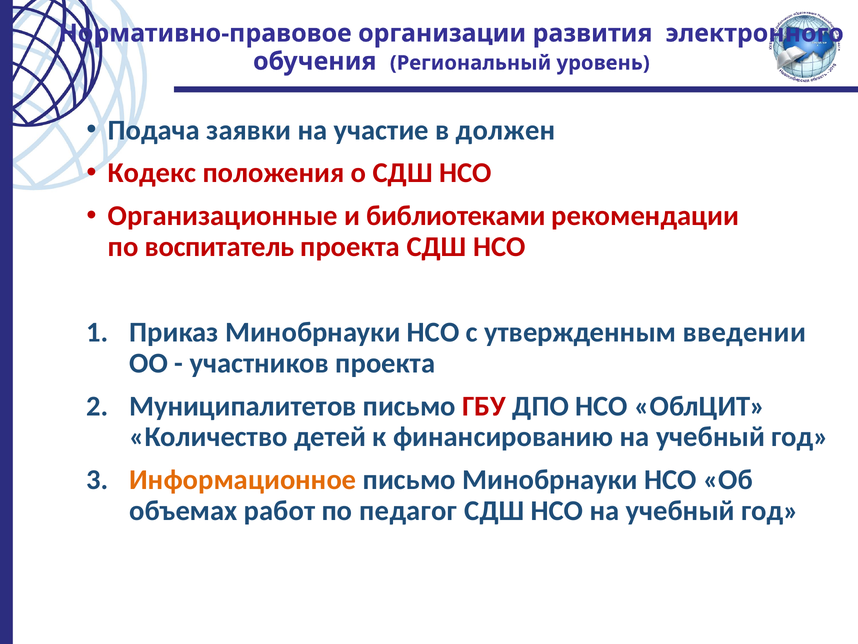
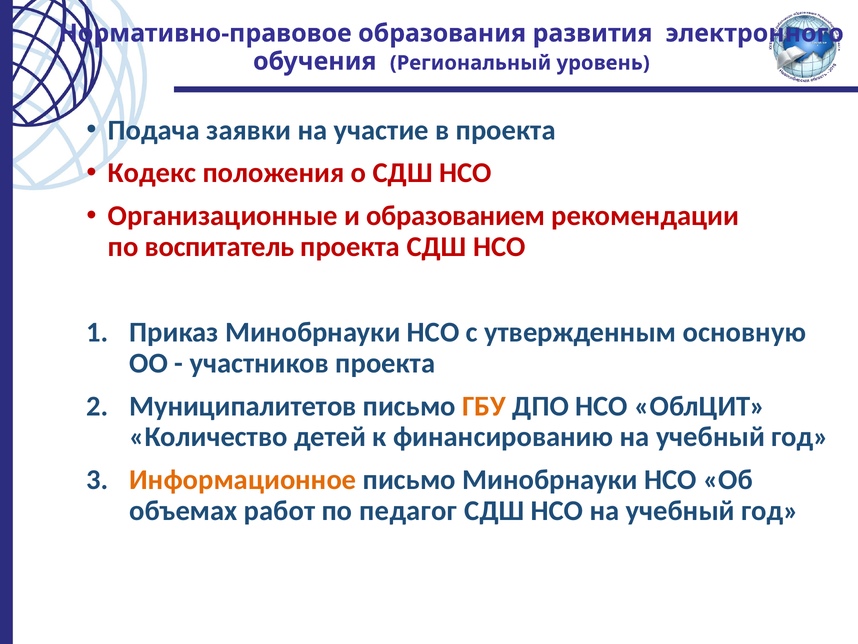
организации: организации -> образования (442, 33)
в должен: должен -> проекта (506, 130)
библиотеками: библиотеками -> образованием (456, 216)
введении: введении -> основную (744, 332)
ГБУ colour: red -> orange (484, 406)
